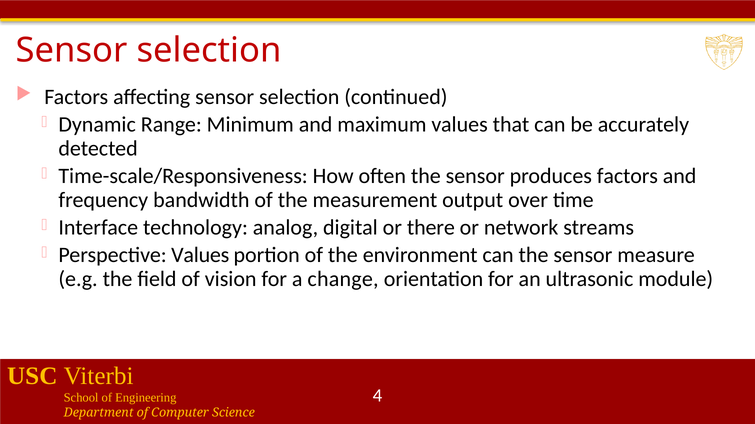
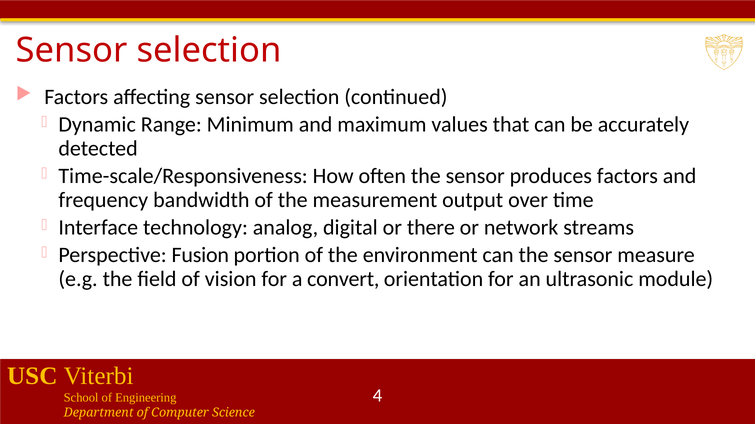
Perspective Values: Values -> Fusion (200, 256)
change: change -> convert (343, 279)
